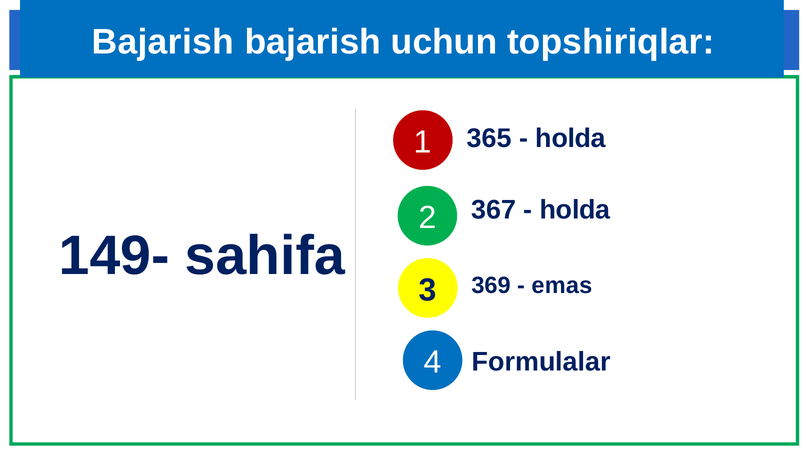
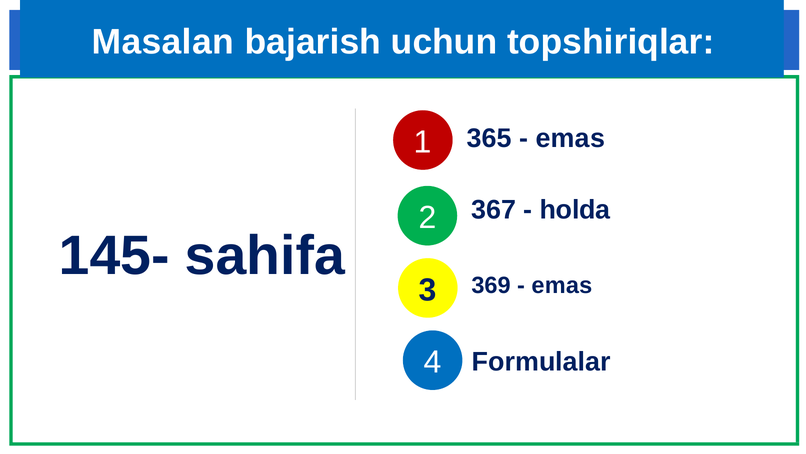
Bajarish: Bajarish -> Masalan (163, 42)
holda: holda -> emas (570, 138)
149-: 149- -> 145- (114, 255)
